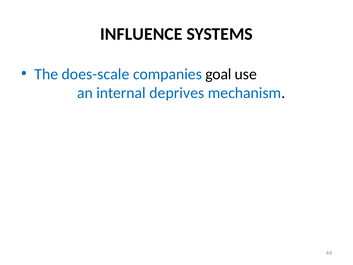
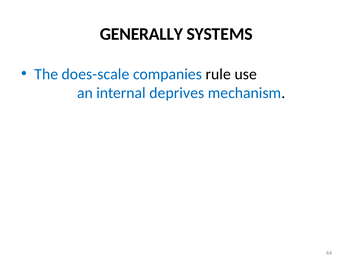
INFLUENCE: INFLUENCE -> GENERALLY (141, 34)
goal: goal -> rule (218, 74)
